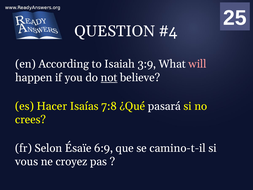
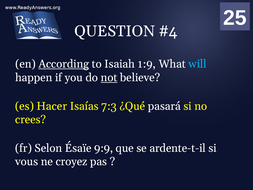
According underline: none -> present (64, 64)
3:9: 3:9 -> 1:9 (147, 64)
will colour: pink -> light blue (198, 64)
7:8: 7:8 -> 7:3 (109, 106)
6:9: 6:9 -> 9:9 (104, 148)
camino-t-il: camino-t-il -> ardente-t-il (178, 148)
